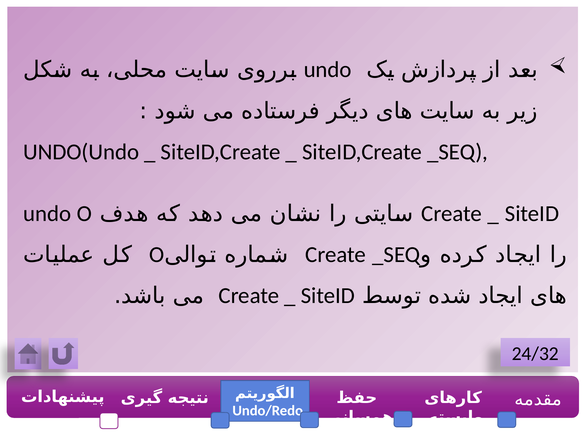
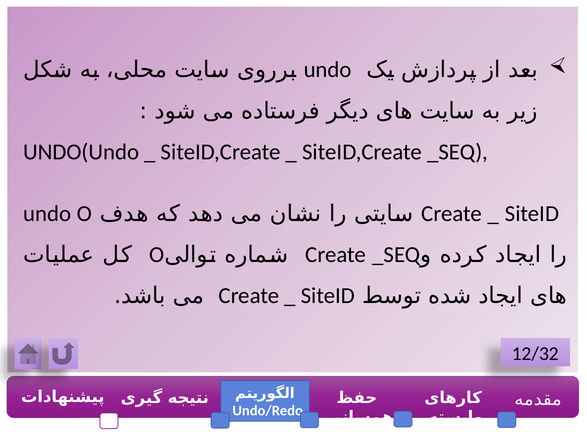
24/32: 24/32 -> 12/32 (535, 354)
